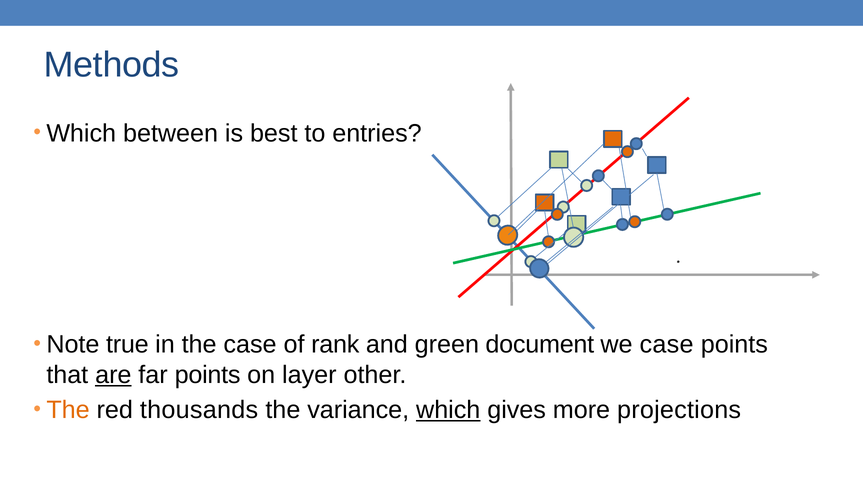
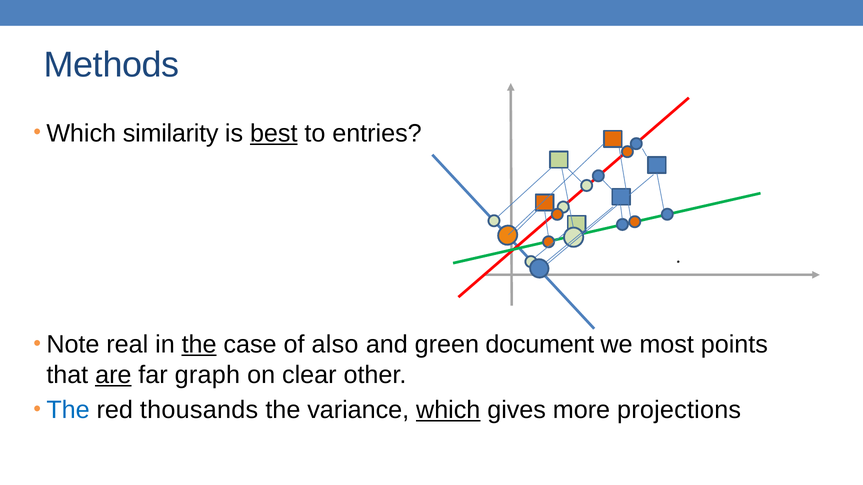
between: between -> similarity (171, 133)
best underline: none -> present (274, 133)
true: true -> real (127, 345)
the underline: none -> present (199, 345)
rank: rank -> also (335, 345)
we case: case -> most (667, 345)
far points: points -> graph (207, 375)
layer: layer -> clear (309, 375)
The colour: orange -> blue (68, 410)
